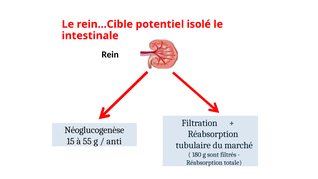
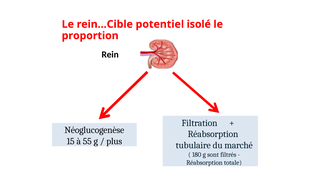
intestinale: intestinale -> proportion (90, 36)
anti: anti -> plus (114, 141)
